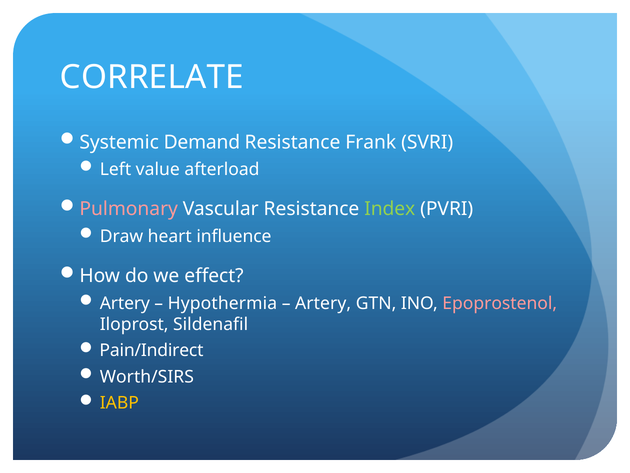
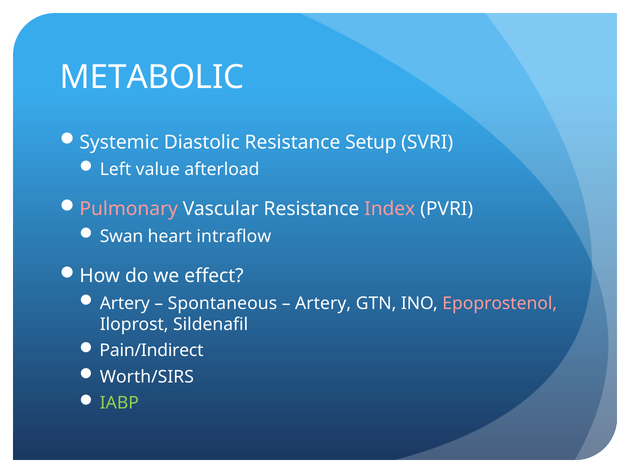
CORRELATE: CORRELATE -> METABOLIC (152, 77)
Demand: Demand -> Diastolic (202, 142)
Frank: Frank -> Setup (371, 142)
Index colour: light green -> pink (390, 209)
Draw: Draw -> Swan (122, 236)
influence: influence -> intraflow (234, 236)
Hypothermia: Hypothermia -> Spontaneous (222, 303)
IABP colour: yellow -> light green (119, 403)
